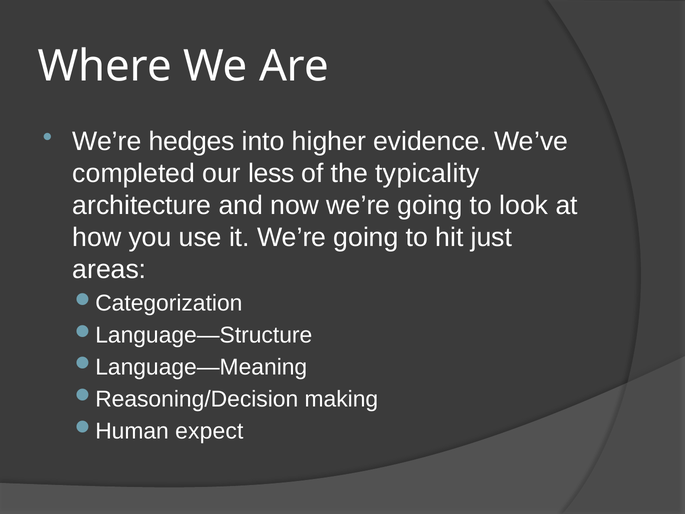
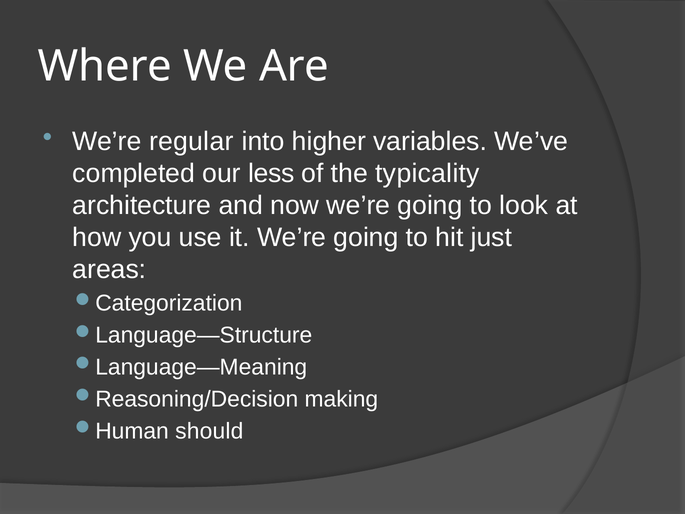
hedges: hedges -> regular (191, 141)
evidence: evidence -> variables (430, 141)
expect: expect -> should (209, 431)
